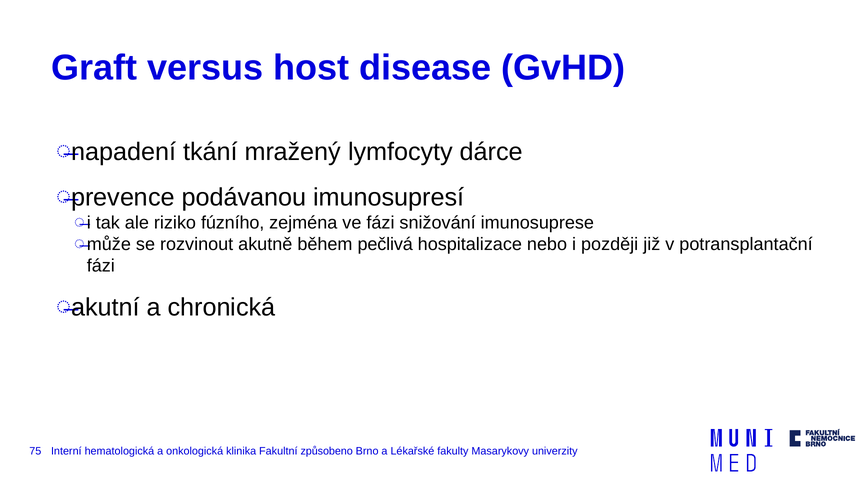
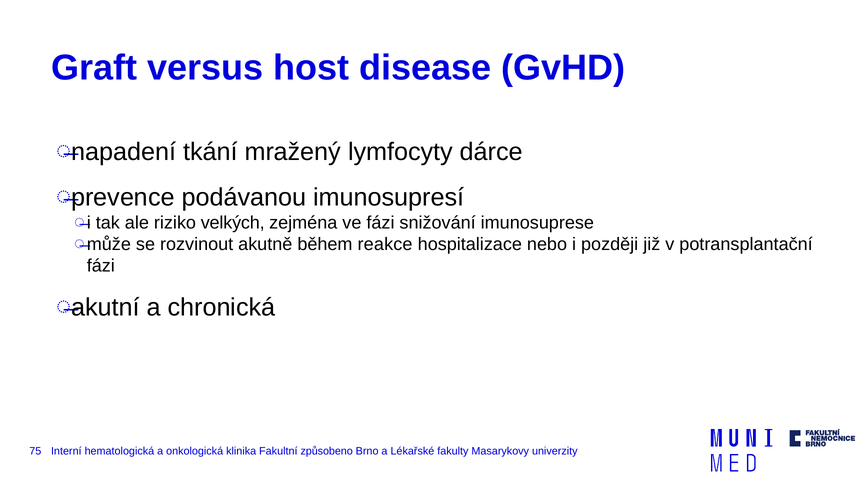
fúzního: fúzního -> velkých (233, 223)
pečlivá: pečlivá -> reakce (385, 245)
